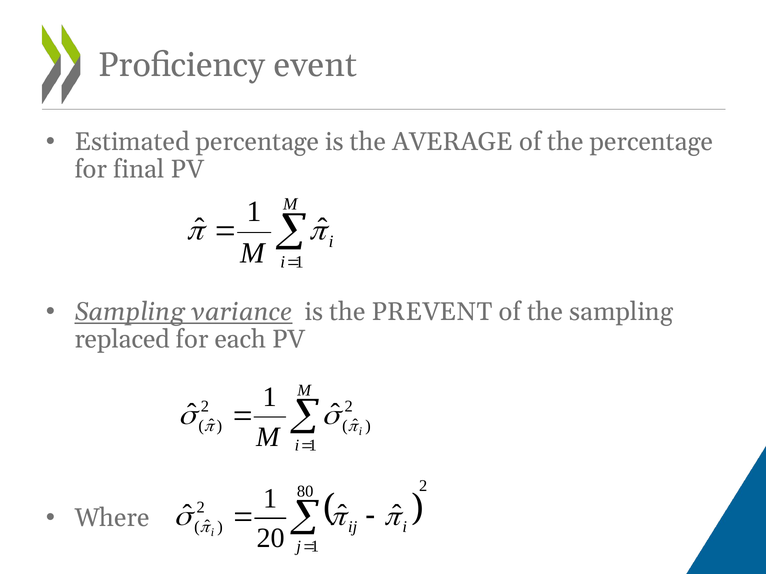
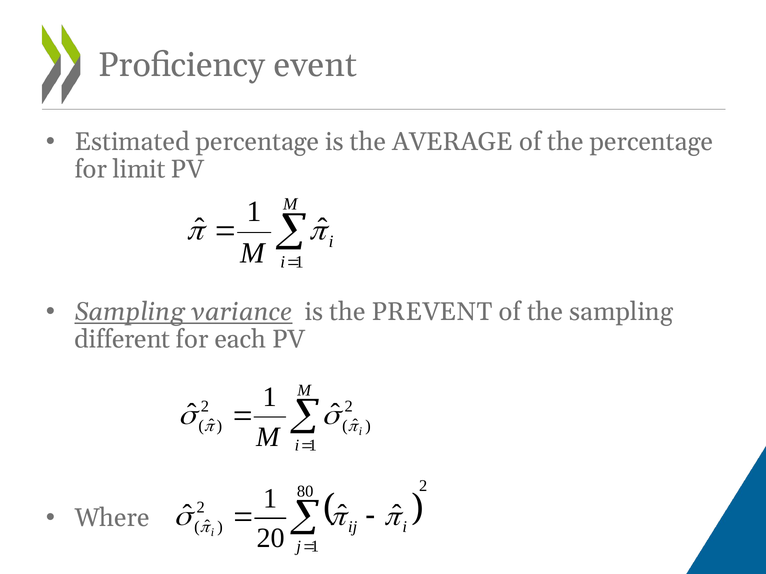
final: final -> limit (139, 169)
replaced: replaced -> different (122, 340)
